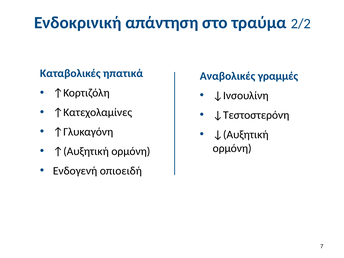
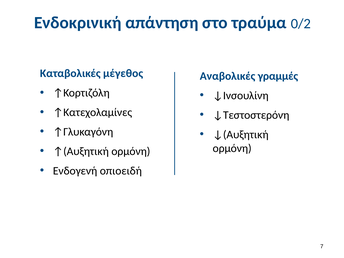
2/2: 2/2 -> 0/2 (301, 24)
ηπατικά: ηπατικά -> μέγεθος (123, 73)
